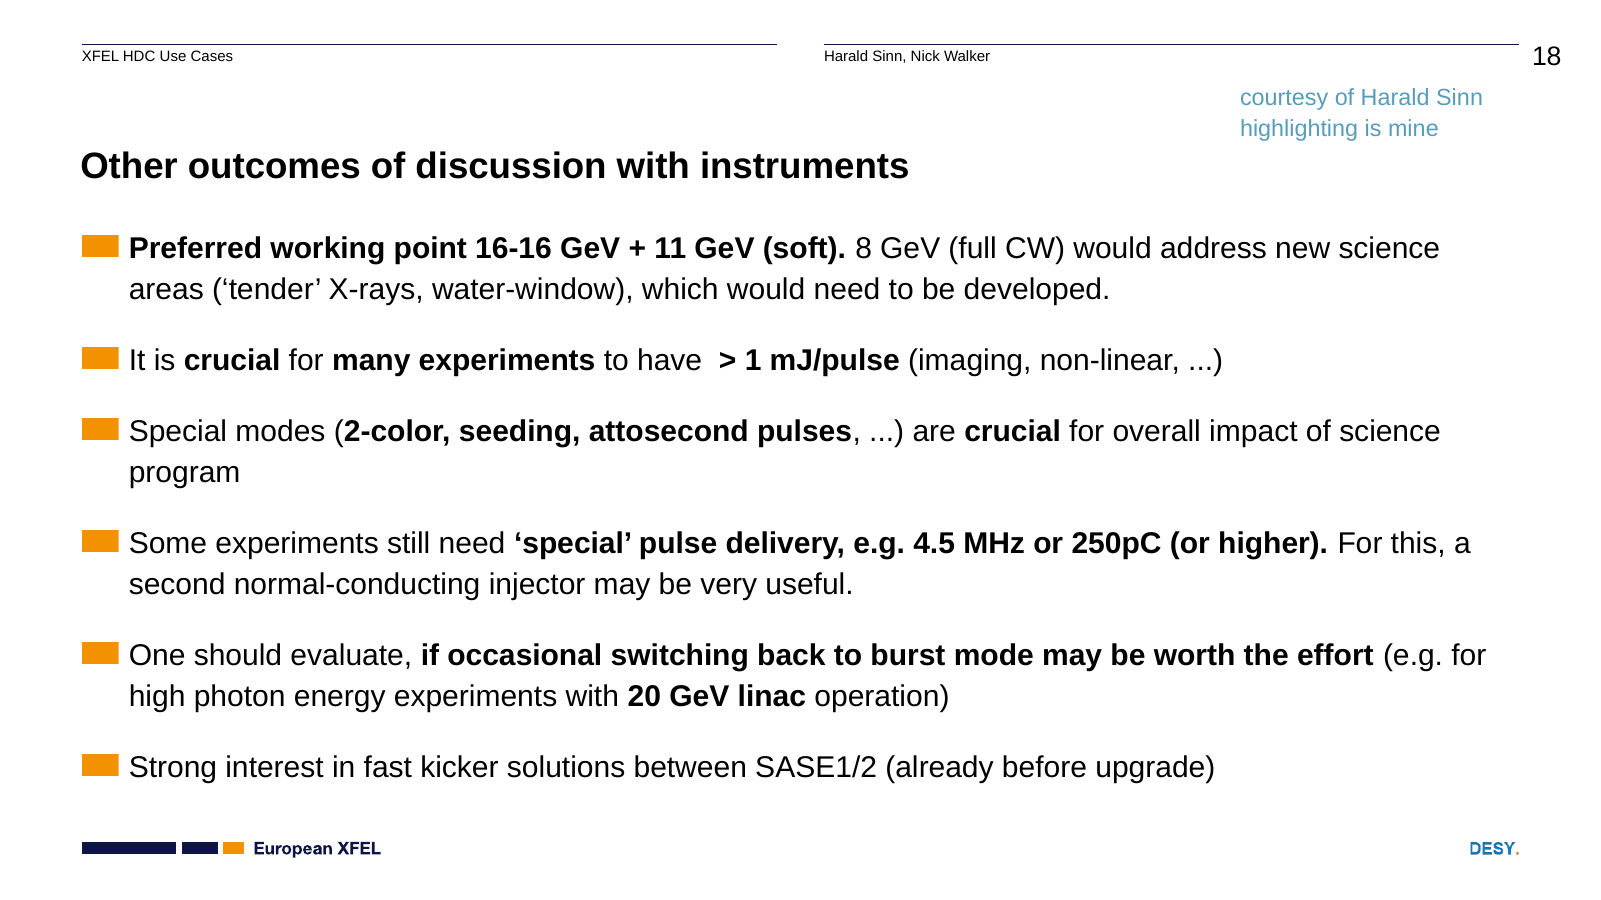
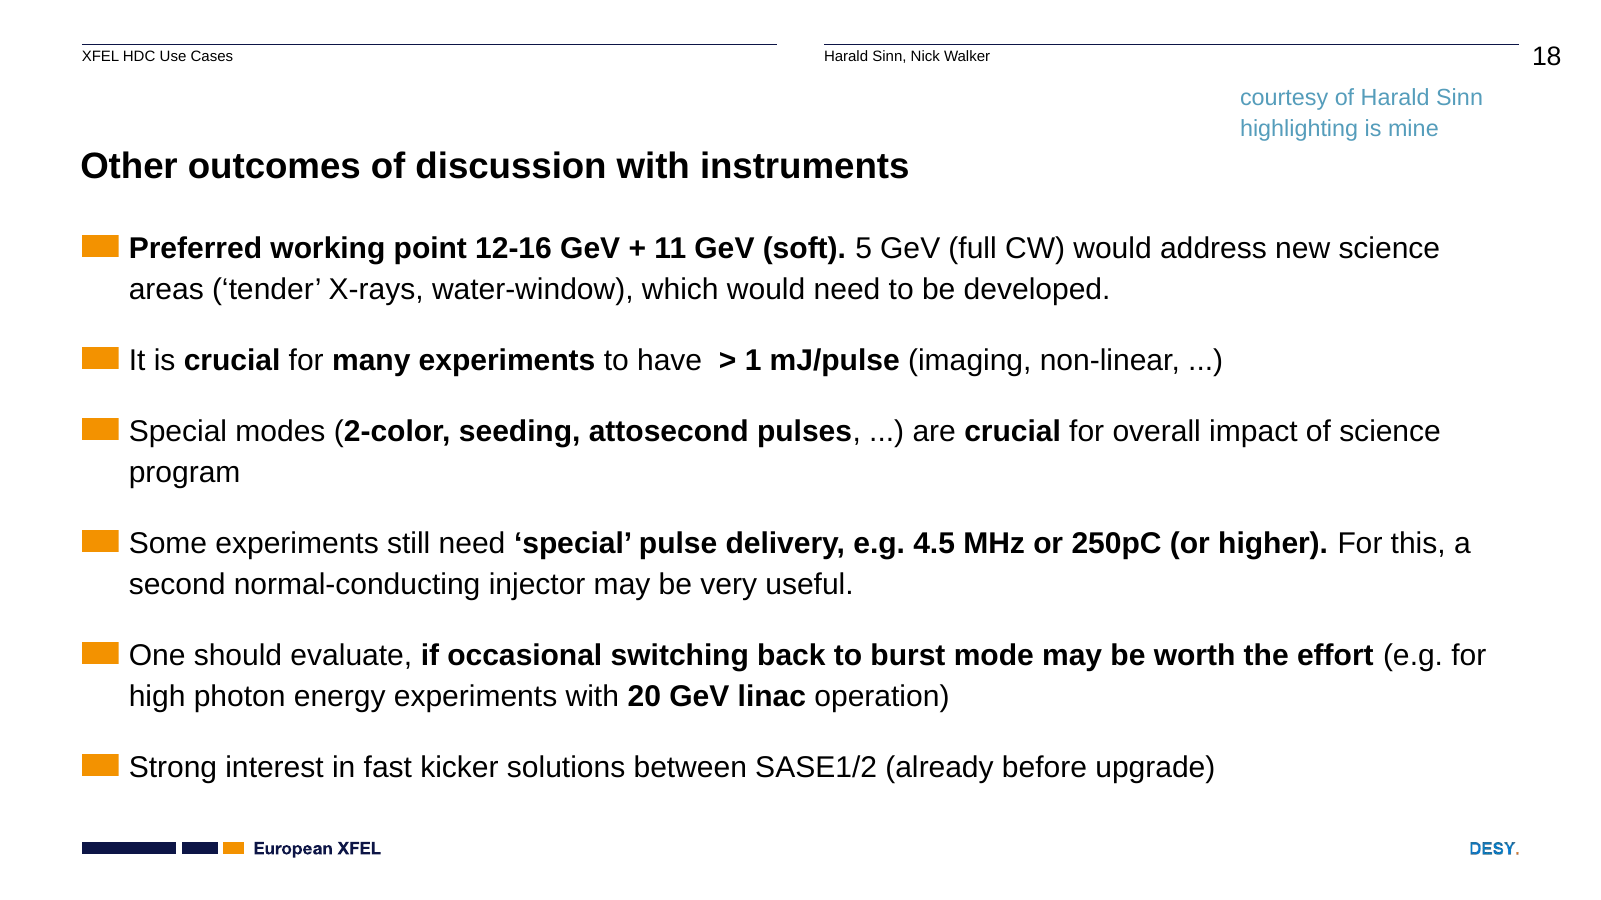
16-16: 16-16 -> 12-16 (514, 248)
8: 8 -> 5 (864, 248)
